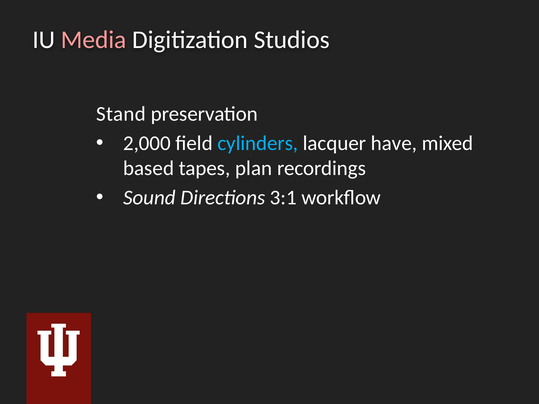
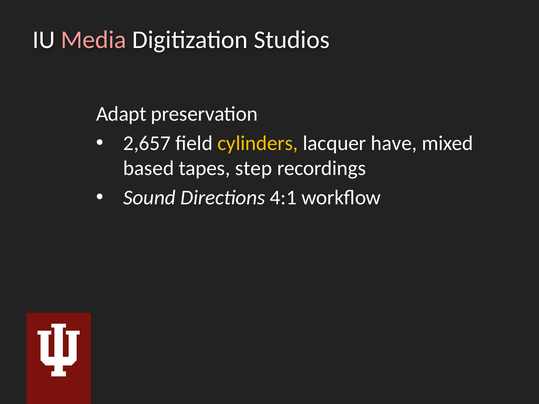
Stand: Stand -> Adapt (121, 114)
2,000: 2,000 -> 2,657 (147, 143)
cylinders colour: light blue -> yellow (258, 143)
plan: plan -> step (254, 168)
3:1: 3:1 -> 4:1 (283, 198)
